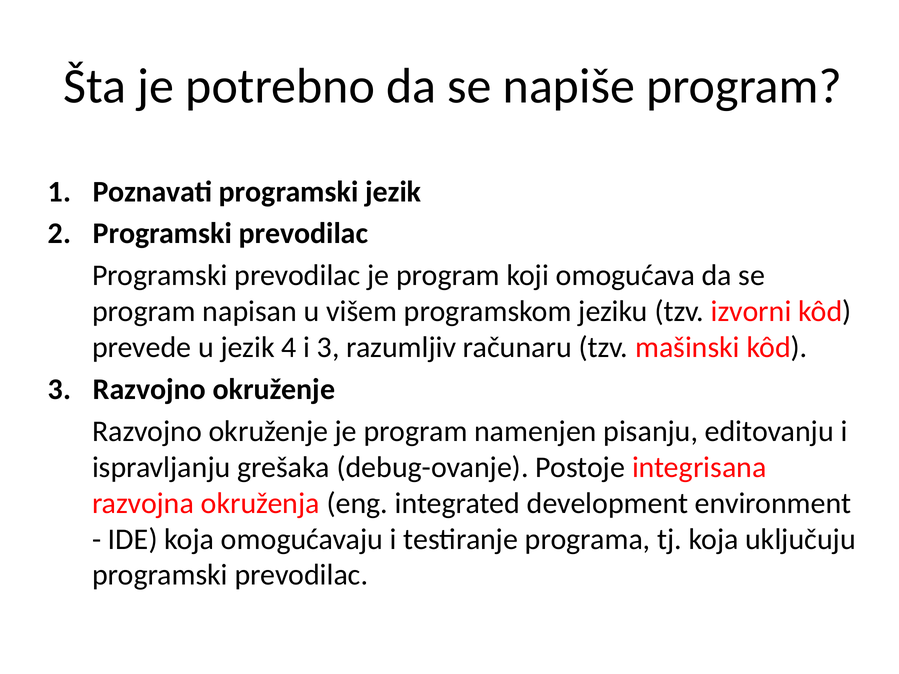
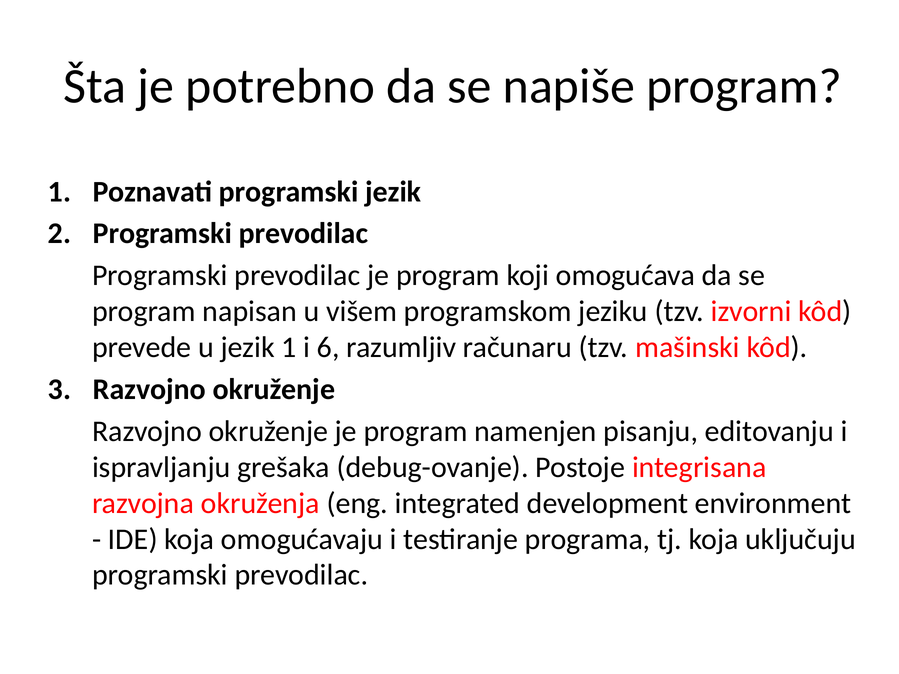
jezik 4: 4 -> 1 (289, 348)
i 3: 3 -> 6 (328, 348)
